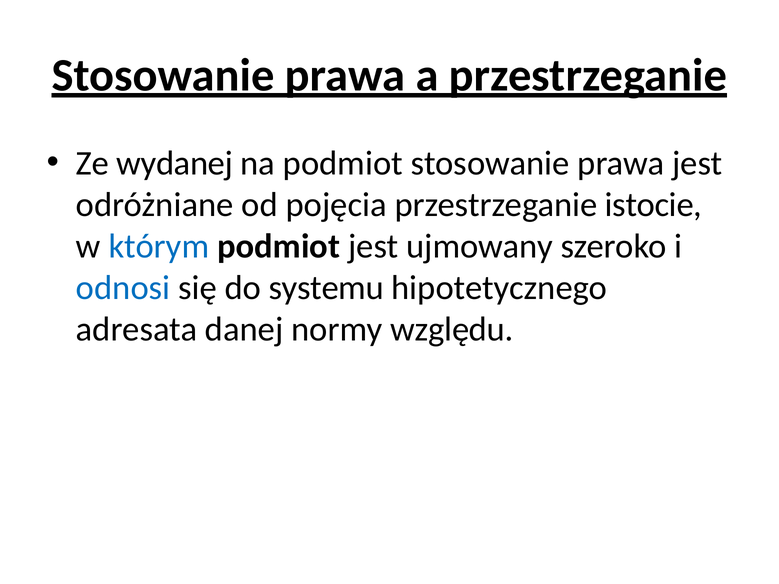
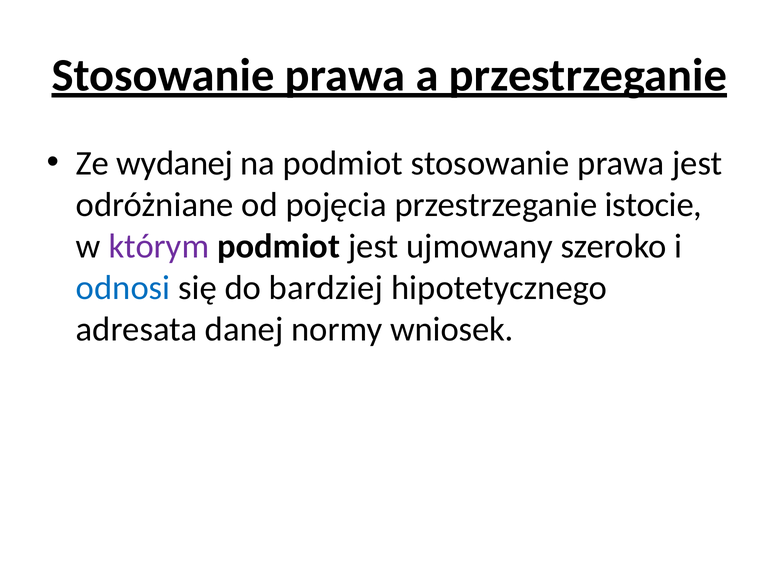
którym colour: blue -> purple (159, 247)
systemu: systemu -> bardziej (326, 288)
względu: względu -> wniosek (452, 330)
